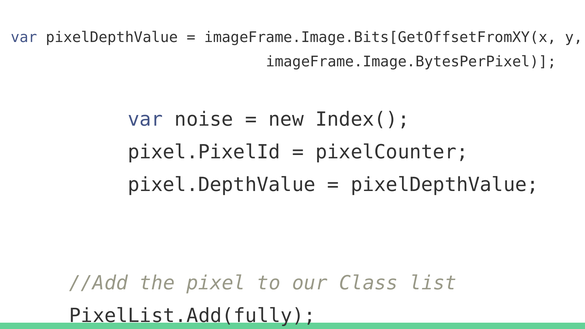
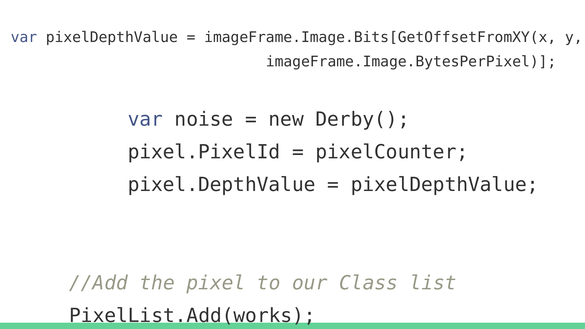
Index(: Index( -> Derby( (362, 119)
PixelList.Add(fully: PixelList.Add(fully -> PixelList.Add(works (192, 316)
